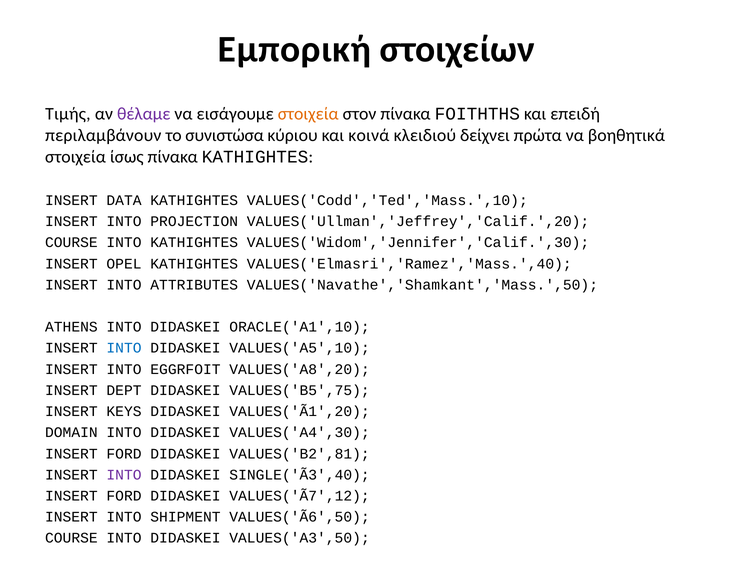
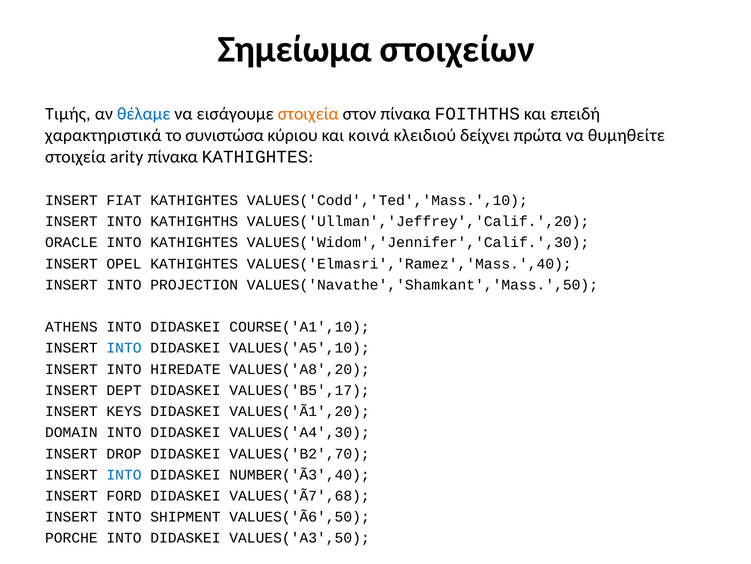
Εμπορική: Εμπορική -> Σημείωμα (295, 49)
θέλαμε colour: purple -> blue (144, 114)
περιλαμβάνουν: περιλαμβάνουν -> χαρακτηριστικά (103, 135)
βοηθητικά: βοηθητικά -> θυμηθείτε (626, 135)
ίσως: ίσως -> arity (127, 156)
DATA: DATA -> FIAT (124, 200)
PROJECTION: PROJECTION -> KATHIGHTHS (194, 221)
COURSE: COURSE -> ORACLE (71, 242)
ATTRIBUTES: ATTRIBUTES -> PROJECTION (194, 284)
ORACLE('A1',10: ORACLE('A1',10 -> COURSE('A1',10 (300, 327)
EGGRFOIT: EGGRFOIT -> HIREDATE (185, 369)
VALUES('B5',75: VALUES('B5',75 -> VALUES('B5',17 (300, 390)
FORD: FORD -> DROP (124, 453)
VALUES('B2',81: VALUES('B2',81 -> VALUES('B2',70 (300, 453)
INTO colour: purple -> blue (124, 474)
SINGLE('Ã3',40: SINGLE('Ã3',40 -> NUMBER('Ã3',40 (300, 474)
VALUES('Ã7',12: VALUES('Ã7',12 -> VALUES('Ã7',68 (300, 495)
COURSE: COURSE -> PORCHE (71, 537)
